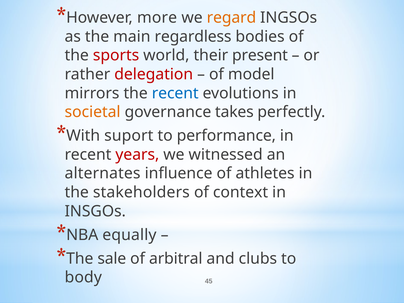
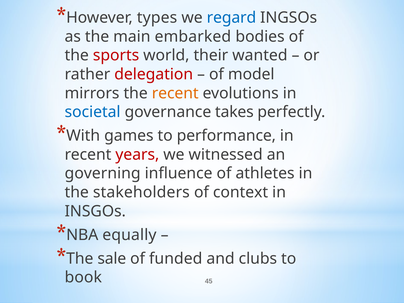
more: more -> types (157, 18)
regard colour: orange -> blue (231, 18)
regardless: regardless -> embarked (193, 37)
present: present -> wanted (260, 55)
recent colour: blue -> orange (175, 93)
societal colour: orange -> blue (93, 112)
suport: suport -> games (129, 136)
alternates: alternates -> governing (103, 173)
arbitral: arbitral -> funded (176, 259)
body: body -> book (83, 277)
